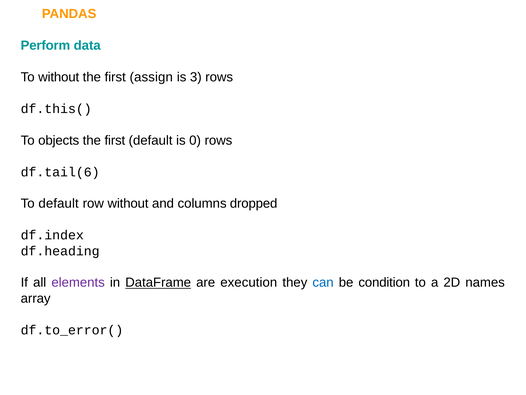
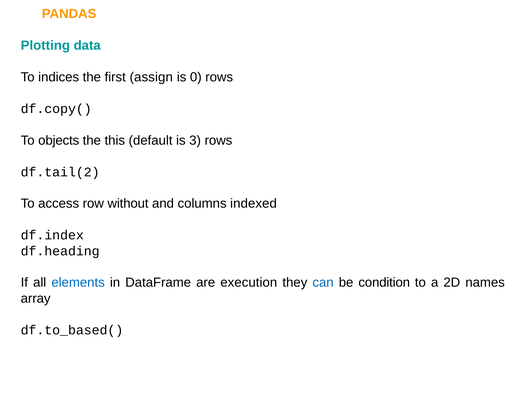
Perform: Perform -> Plotting (45, 46)
To without: without -> indices (59, 77)
3: 3 -> 0 (196, 77)
df.this(: df.this( -> df.copy( (56, 109)
first: first -> this (115, 140)
0: 0 -> 3 (195, 140)
df.tail(6: df.tail(6 -> df.tail(2 (60, 172)
To default: default -> access (59, 203)
dropped: dropped -> indexed (254, 203)
elements colour: purple -> blue (78, 282)
DataFrame underline: present -> none (158, 282)
df.to_error(: df.to_error( -> df.to_based( (72, 330)
